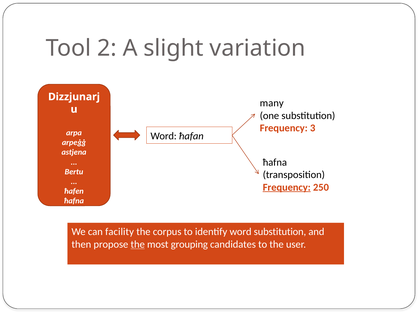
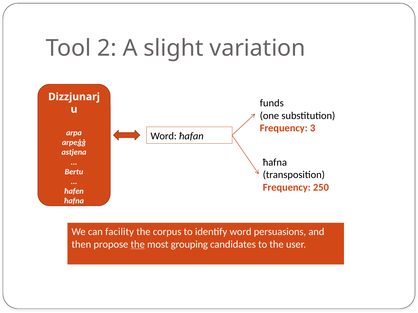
many: many -> funds (272, 103)
Frequency underline: present -> none (287, 188)
word substitution: substitution -> persuasions (280, 232)
